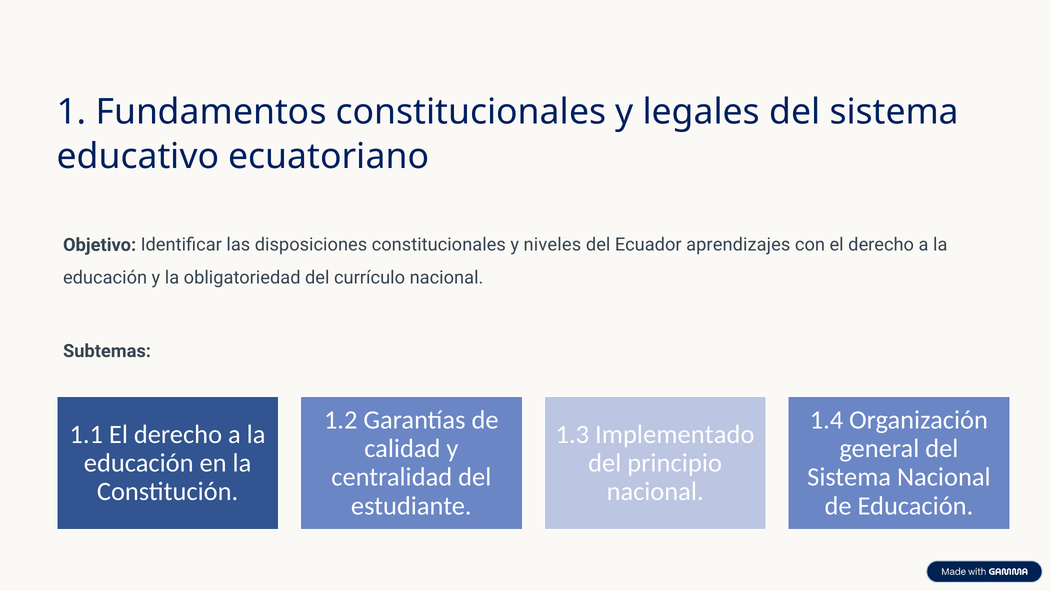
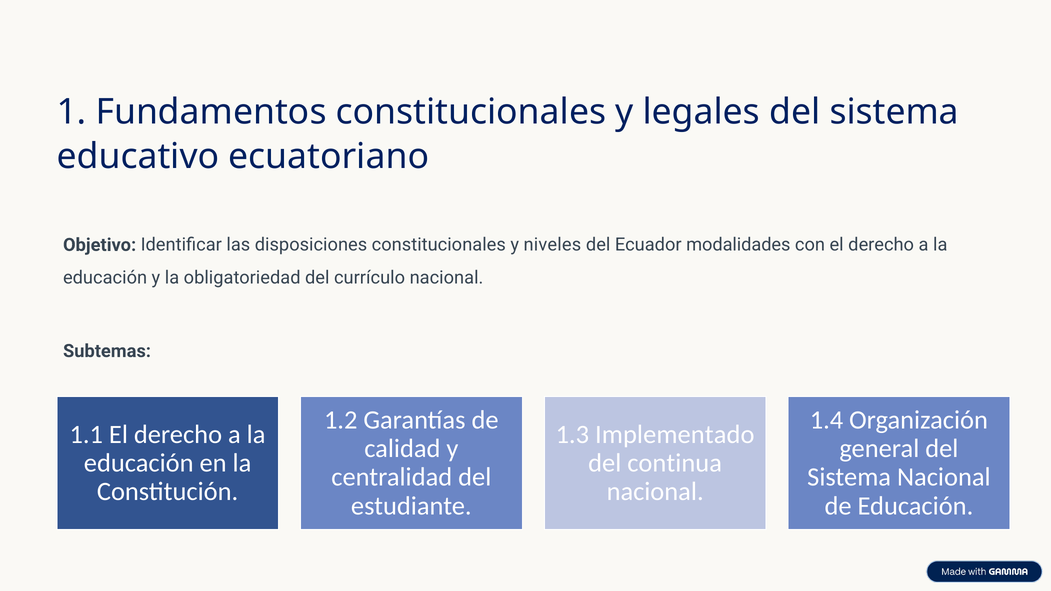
aprendizajes: aprendizajes -> modalidades (738, 245)
principio: principio -> continua (675, 463)
